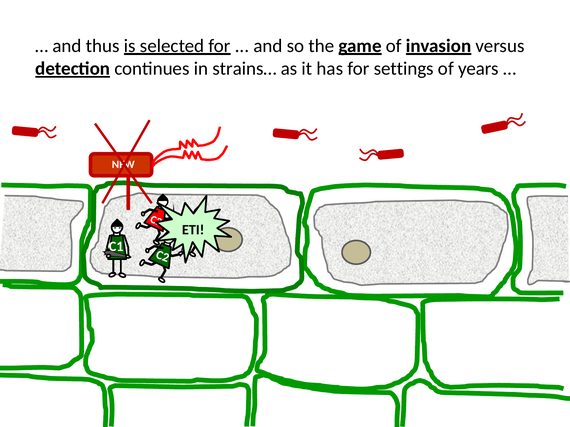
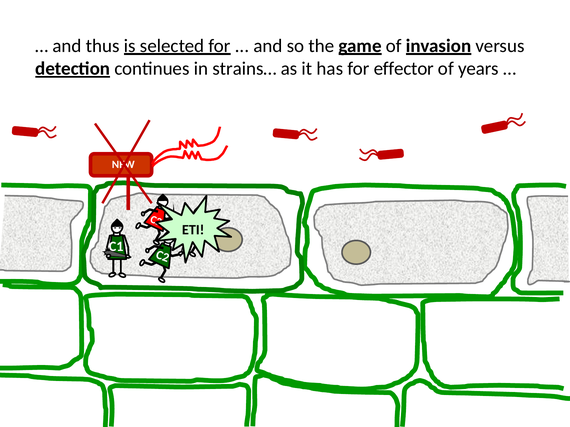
settings: settings -> effector (404, 69)
